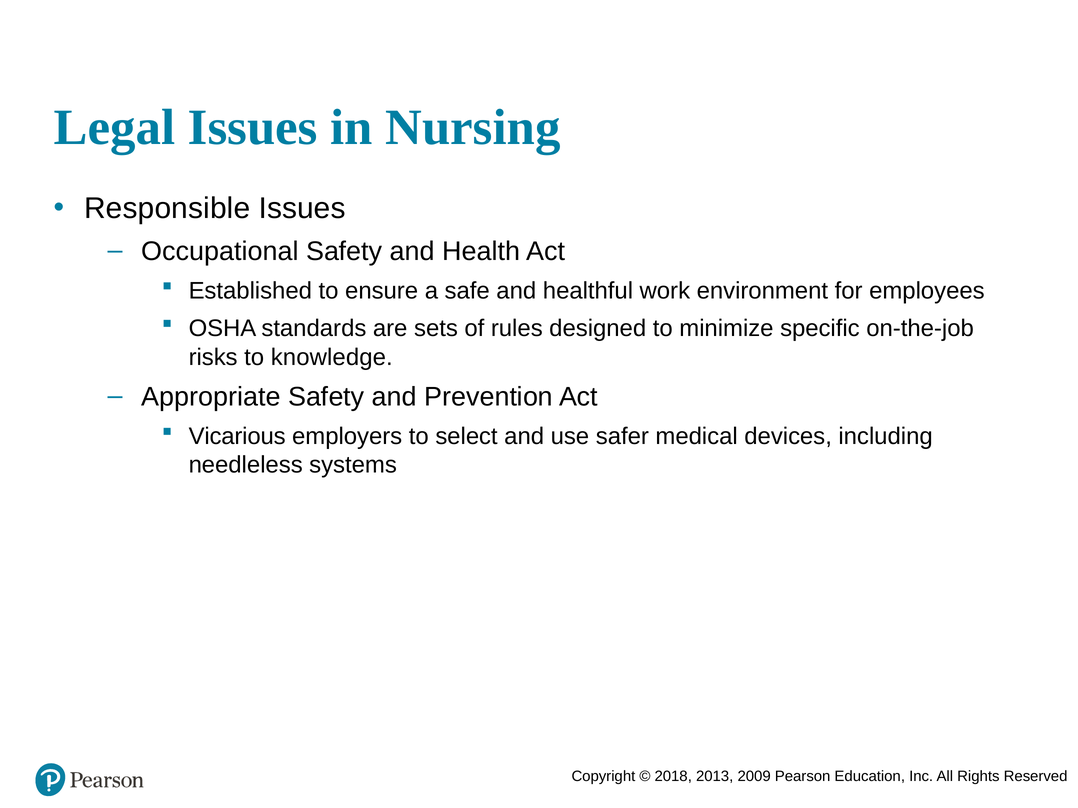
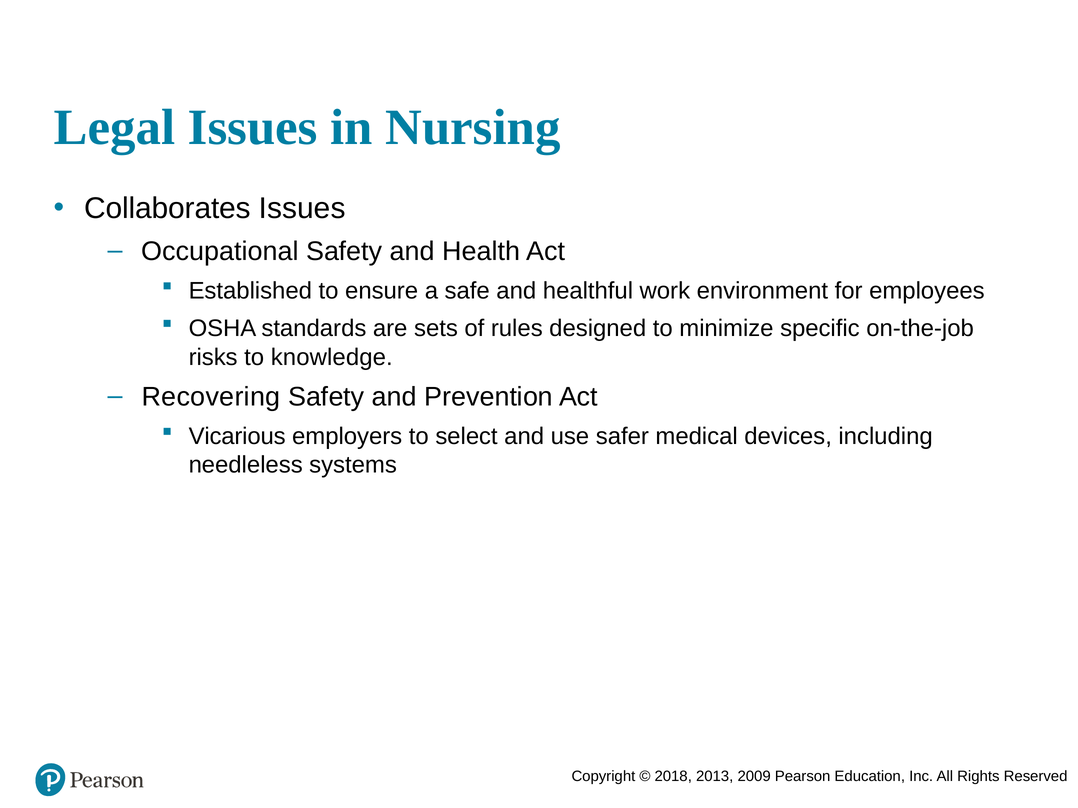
Responsible: Responsible -> Collaborates (167, 209)
Appropriate: Appropriate -> Recovering (211, 397)
